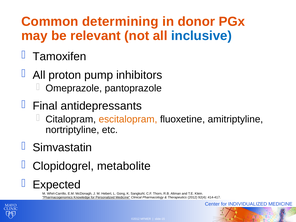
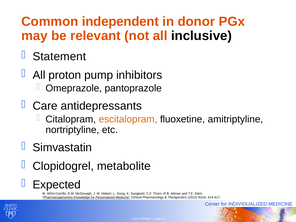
determining: determining -> independent (120, 22)
inclusive colour: blue -> black (201, 36)
Tamoxifen: Tamoxifen -> Statement (59, 56)
Final: Final -> Care (45, 106)
